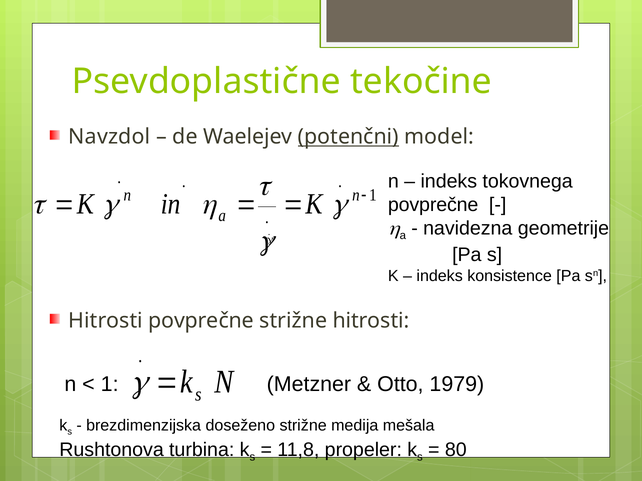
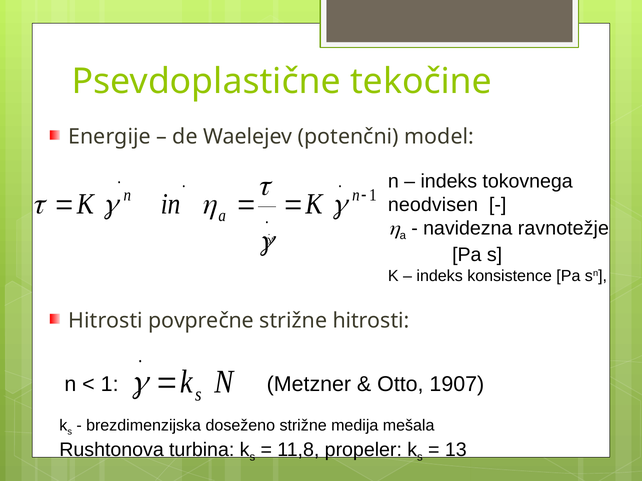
Navzdol: Navzdol -> Energije (109, 137)
potenčni underline: present -> none (348, 137)
povprečne: povprečne -> neodvisen (433, 205)
geometrije: geometrije -> ravnotežje (563, 228)
1979: 1979 -> 1907 (457, 385)
80: 80 -> 13 (456, 450)
